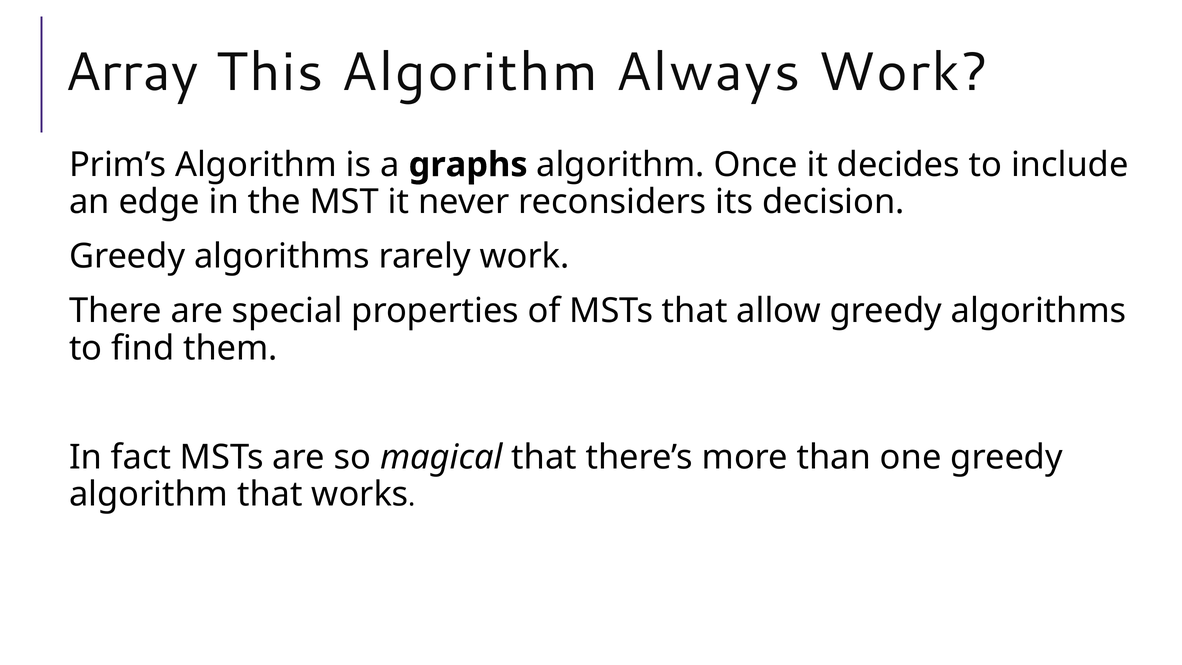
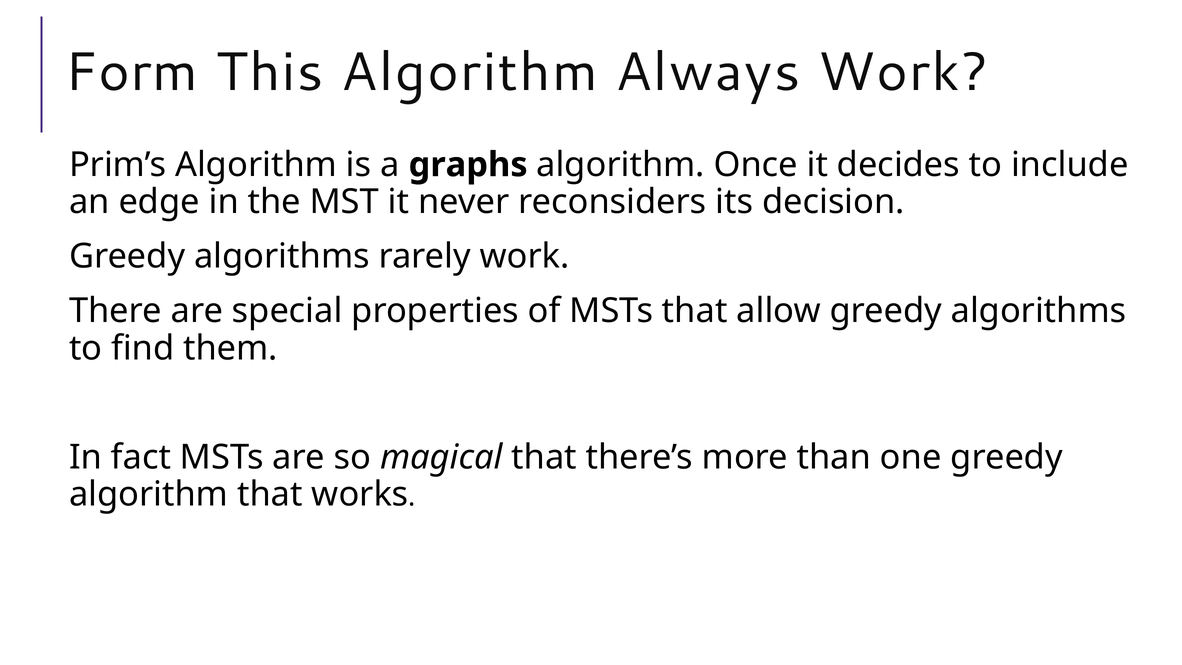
Array: Array -> Form (131, 72)
